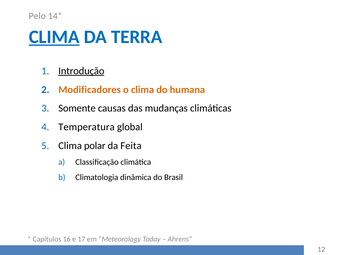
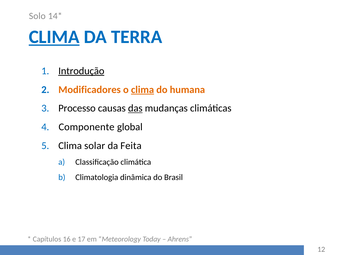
Pelo: Pelo -> Solo (37, 16)
clima underline: none -> present (143, 90)
Somente: Somente -> Processo (77, 108)
das underline: none -> present (135, 108)
Temperatura: Temperatura -> Componente (87, 127)
polar: polar -> solar (95, 146)
